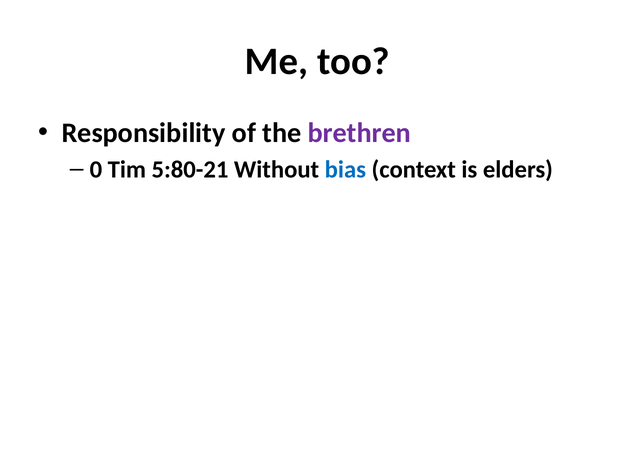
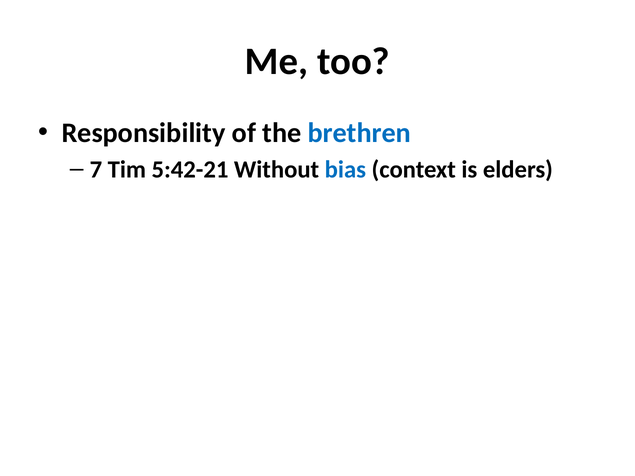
brethren colour: purple -> blue (359, 133)
0: 0 -> 7 (96, 170)
5:80-21: 5:80-21 -> 5:42-21 (190, 170)
